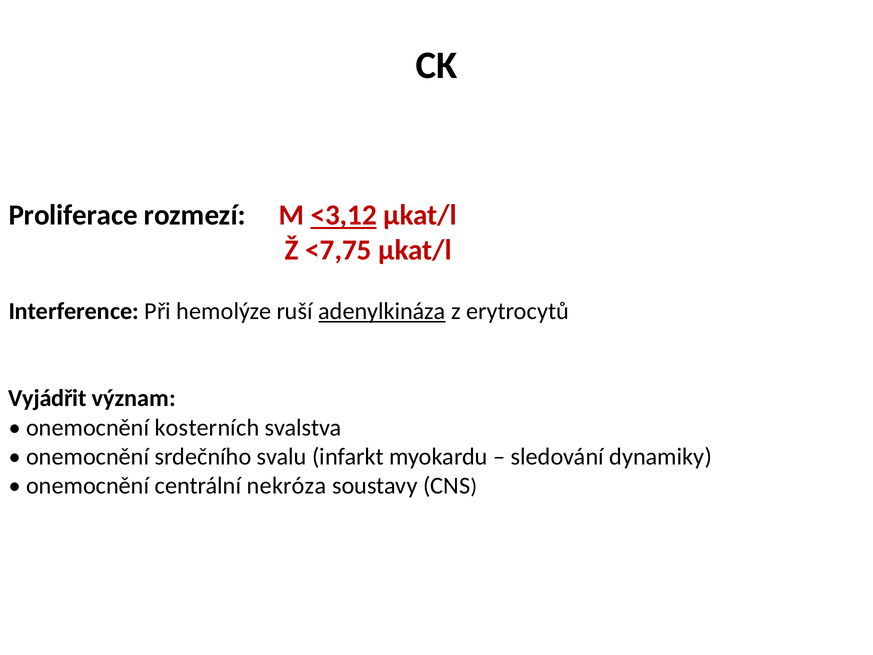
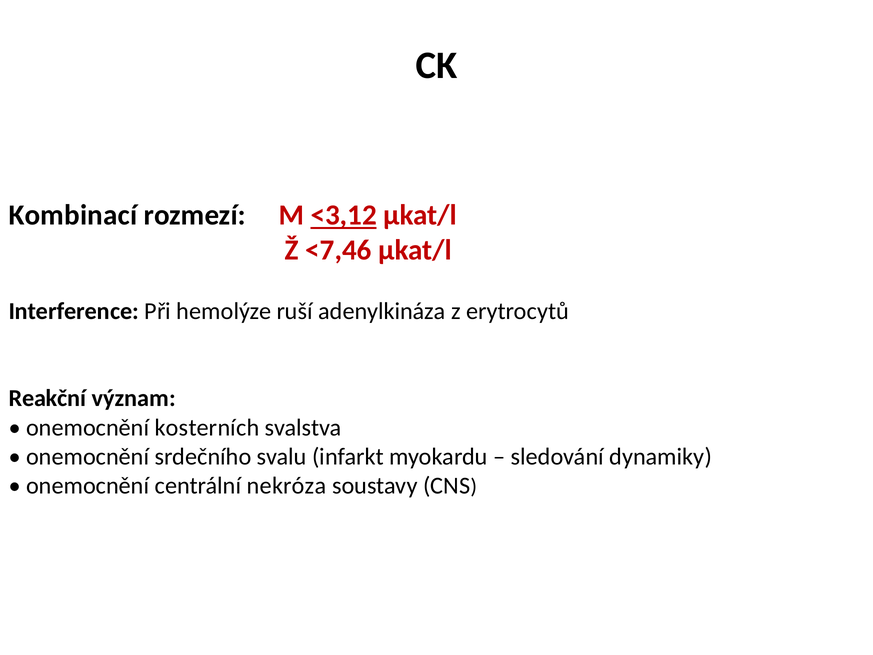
Proliferace: Proliferace -> Kombinací (73, 215)
<7,75: <7,75 -> <7,46 (338, 250)
adenylkináza underline: present -> none (382, 311)
Vyjádřit: Vyjádřit -> Reakční (47, 398)
